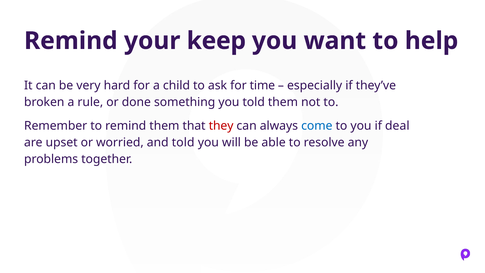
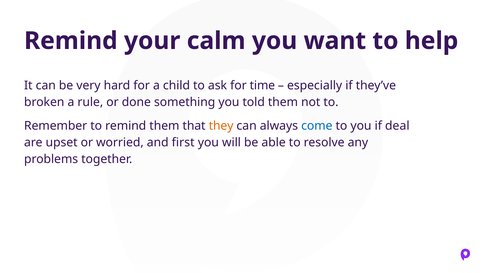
keep: keep -> calm (216, 41)
they colour: red -> orange (221, 126)
and told: told -> first (183, 142)
